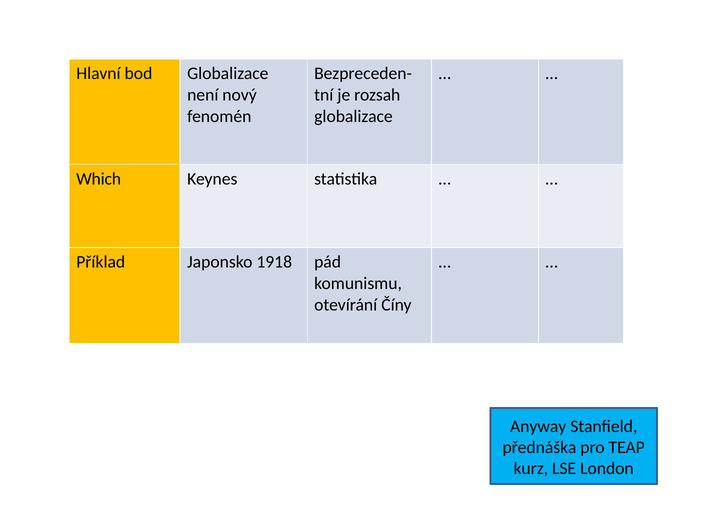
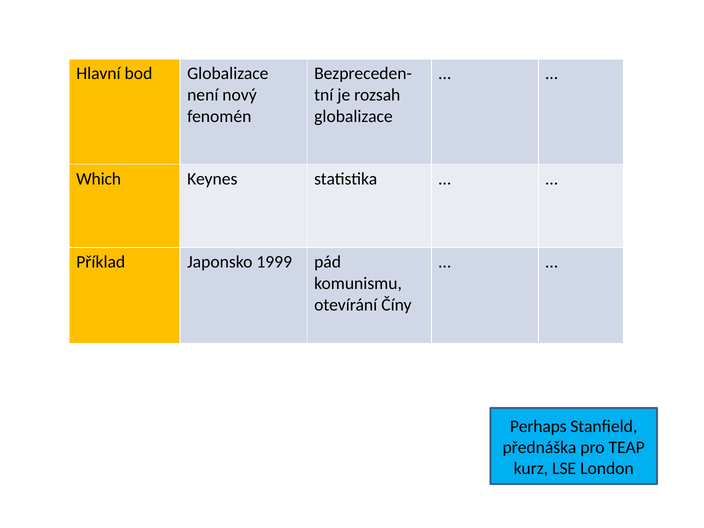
1918: 1918 -> 1999 (274, 262)
Anyway: Anyway -> Perhaps (538, 426)
